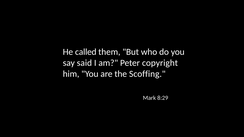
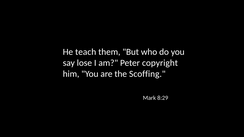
called: called -> teach (86, 52)
said: said -> lose (84, 63)
